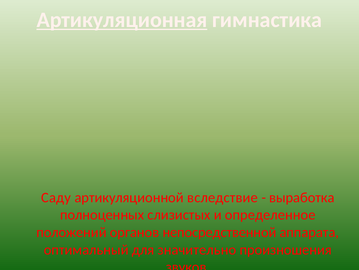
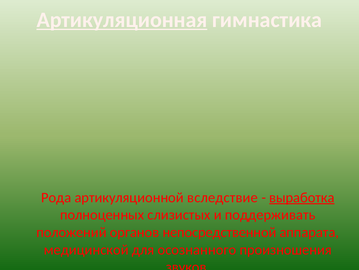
Саду: Саду -> Рода (56, 197)
выработка underline: none -> present (302, 197)
определенное: определенное -> поддерживать (270, 214)
оптимальный: оптимальный -> медицинской (86, 249)
значительно: значительно -> осознанного (197, 249)
